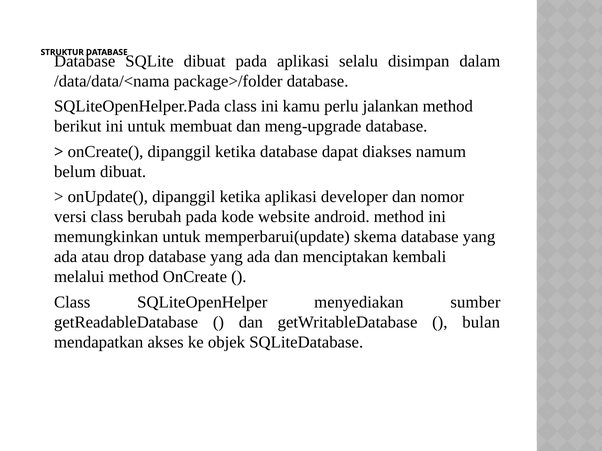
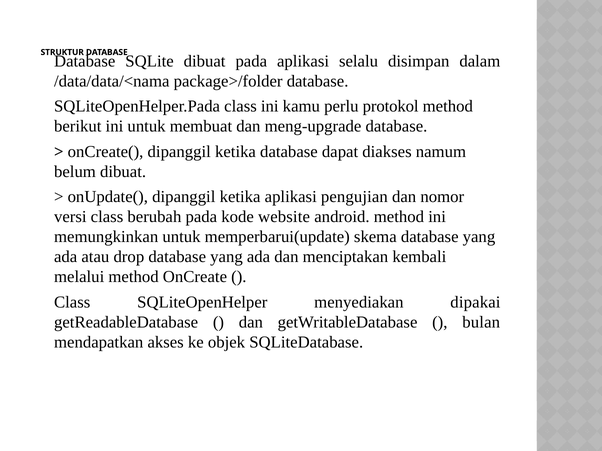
jalankan: jalankan -> protokol (391, 106)
developer: developer -> pengujian (354, 197)
sumber: sumber -> dipakai (475, 302)
